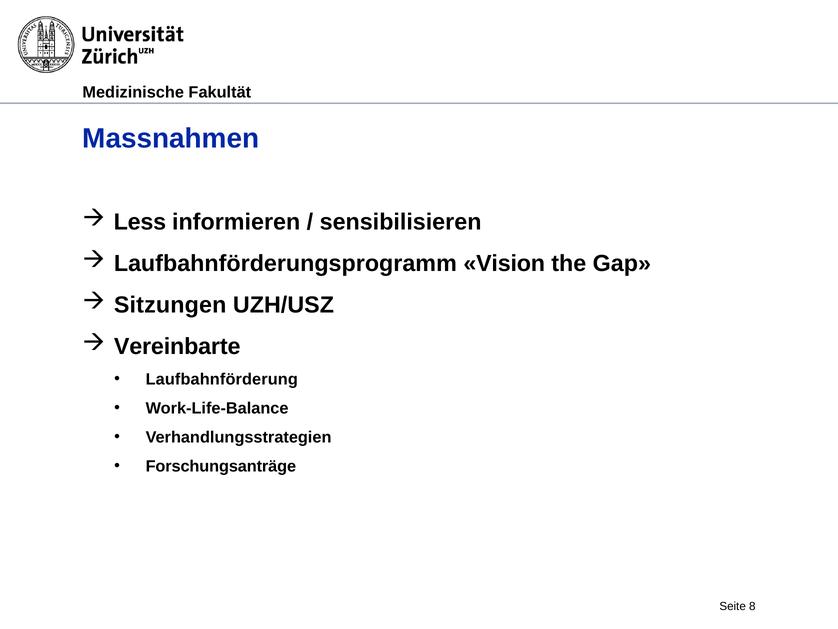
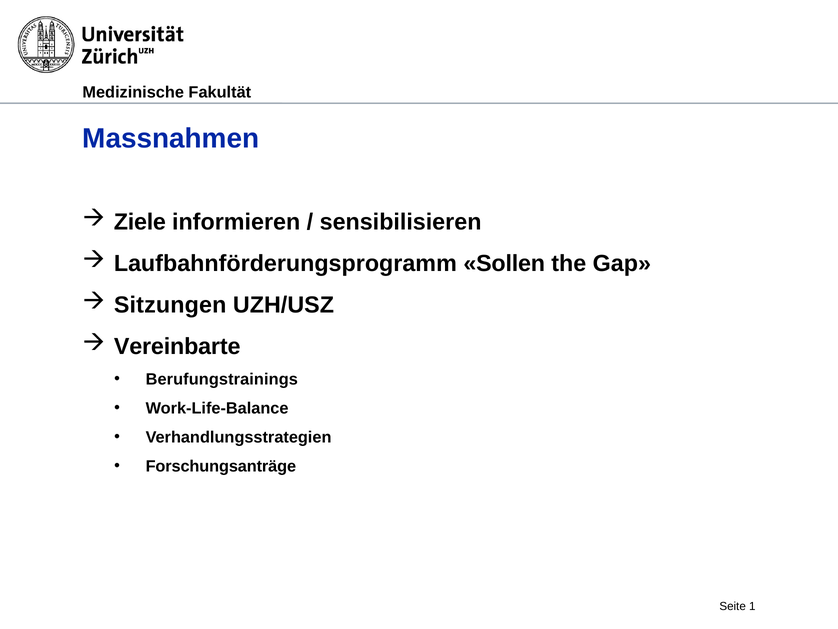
Less: Less -> Ziele (140, 222)
Vision: Vision -> Sollen (504, 263)
Laufbahnförderung: Laufbahnförderung -> Berufungstrainings (222, 379)
8: 8 -> 1 (752, 606)
